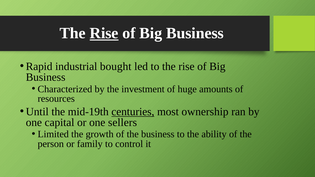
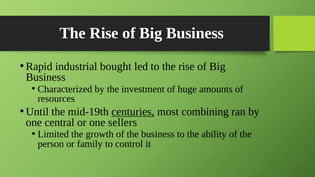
Rise underline: present -> none (104, 33)
ownership: ownership -> combining (205, 112)
capital: capital -> central (60, 123)
